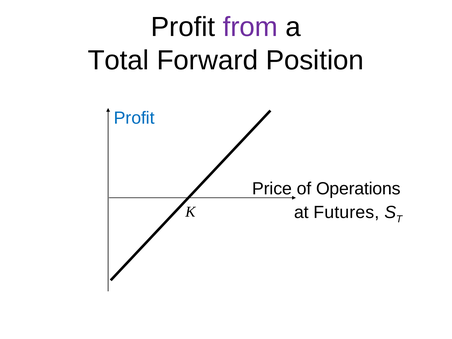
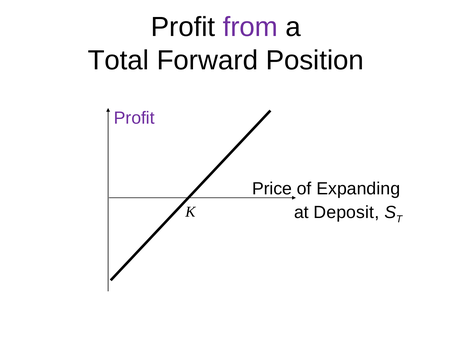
Profit colour: blue -> purple (134, 118)
Operations: Operations -> Expanding (358, 189)
Futures: Futures -> Deposit (346, 212)
